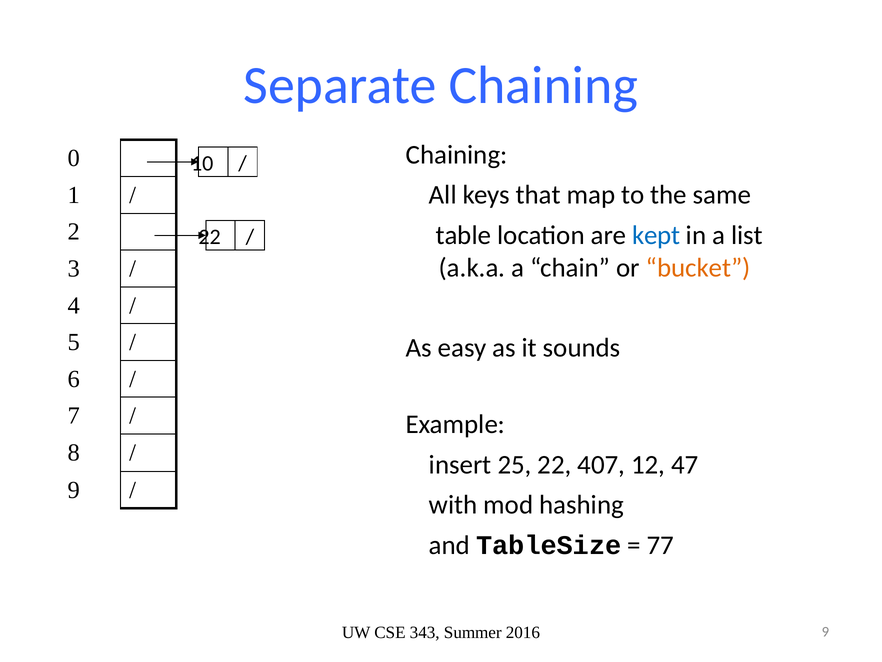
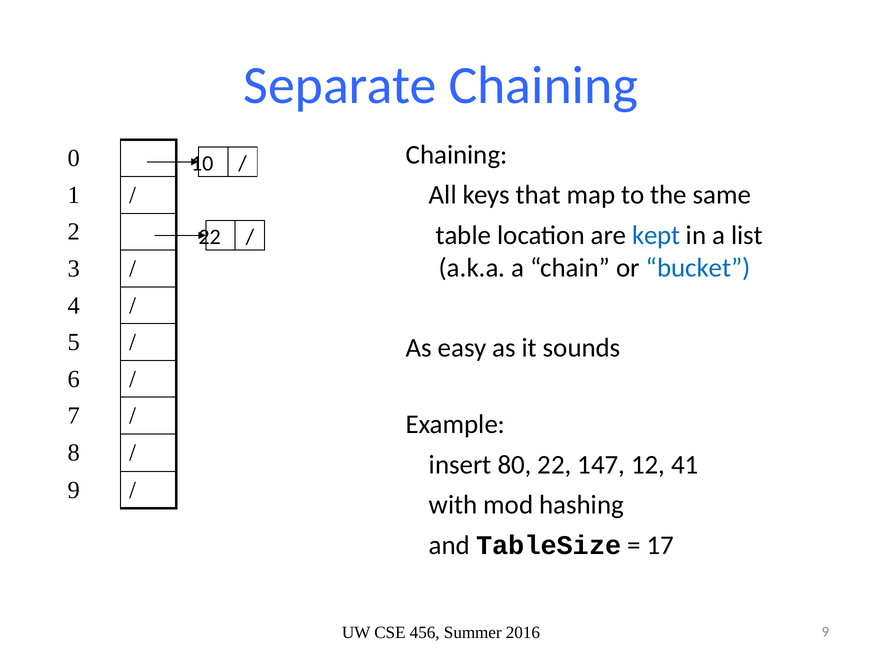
bucket colour: orange -> blue (698, 267)
25: 25 -> 80 (514, 464)
407: 407 -> 147 (601, 464)
47: 47 -> 41 (685, 464)
77: 77 -> 17 (660, 545)
343: 343 -> 456 (425, 632)
